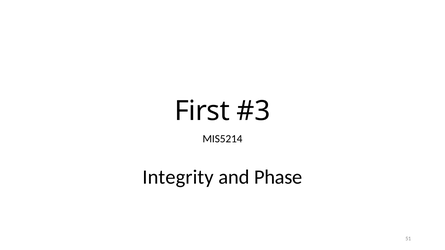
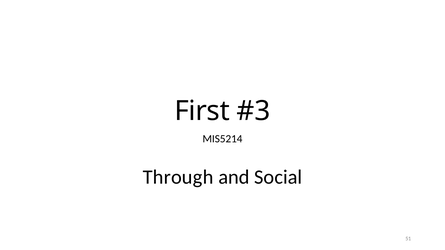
Integrity: Integrity -> Through (178, 177)
Phase: Phase -> Social (278, 177)
